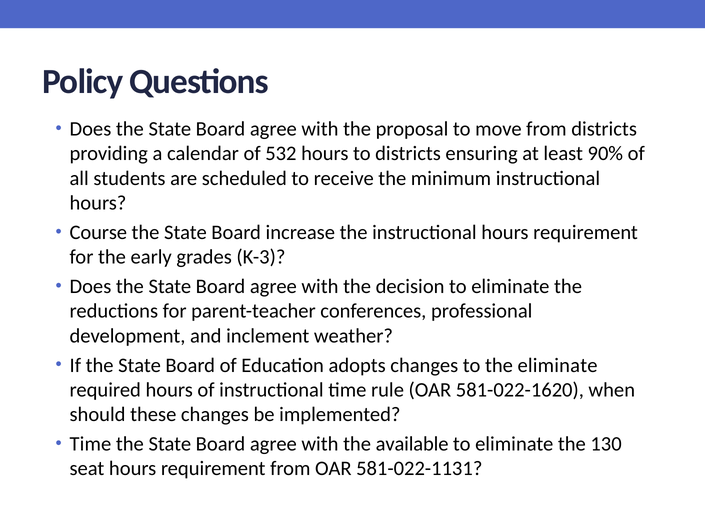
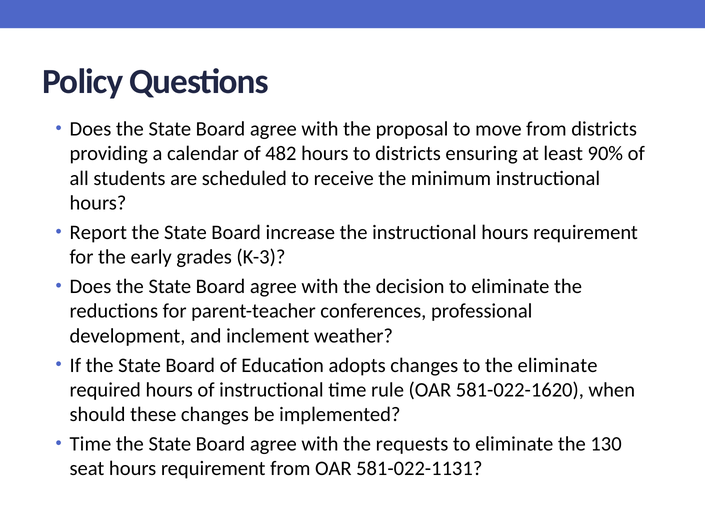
532: 532 -> 482 (281, 154)
Course: Course -> Report (98, 232)
available: available -> requests (412, 444)
